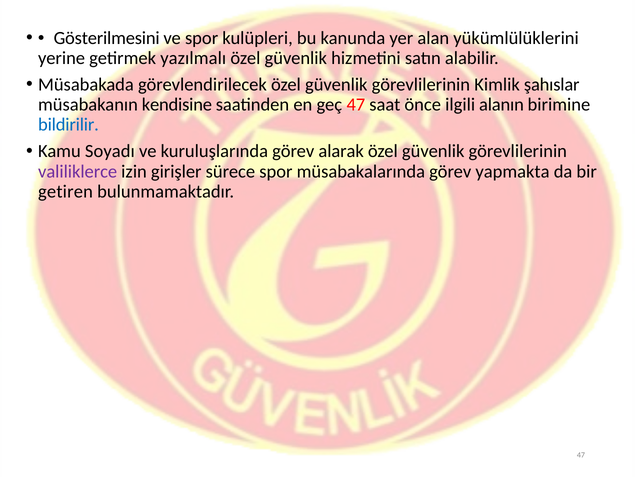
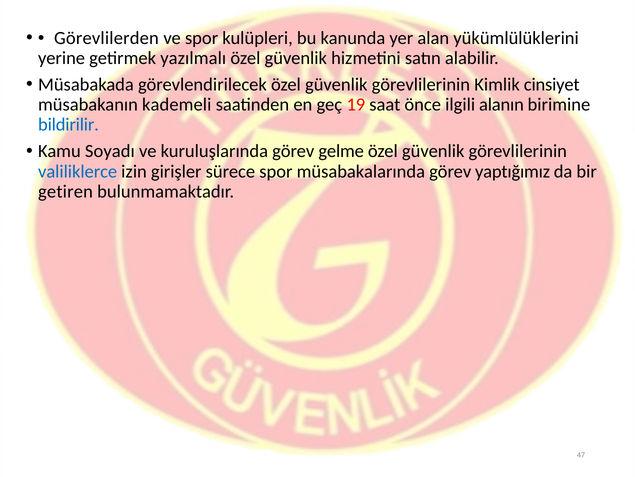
Gösterilmesini: Gösterilmesini -> Görevlilerden (106, 38)
şahıslar: şahıslar -> cinsiyet (552, 84)
kendisine: kendisine -> kademeli (177, 104)
geç 47: 47 -> 19 (356, 104)
alarak: alarak -> gelme (341, 151)
valiliklerce colour: purple -> blue (78, 171)
yapmakta: yapmakta -> yaptığımız (513, 171)
